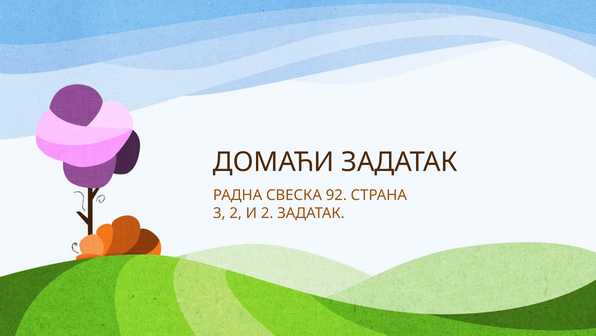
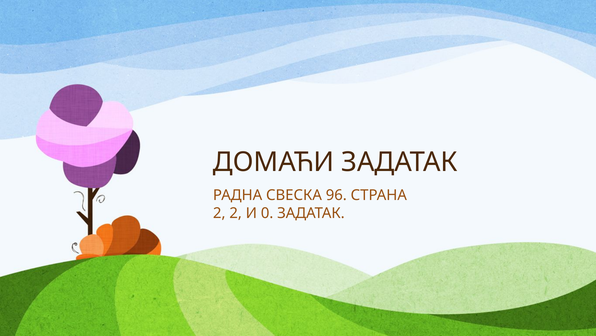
92: 92 -> 96 (336, 195)
3: 3 -> 2 (219, 213)
И 2: 2 -> 0 (267, 213)
